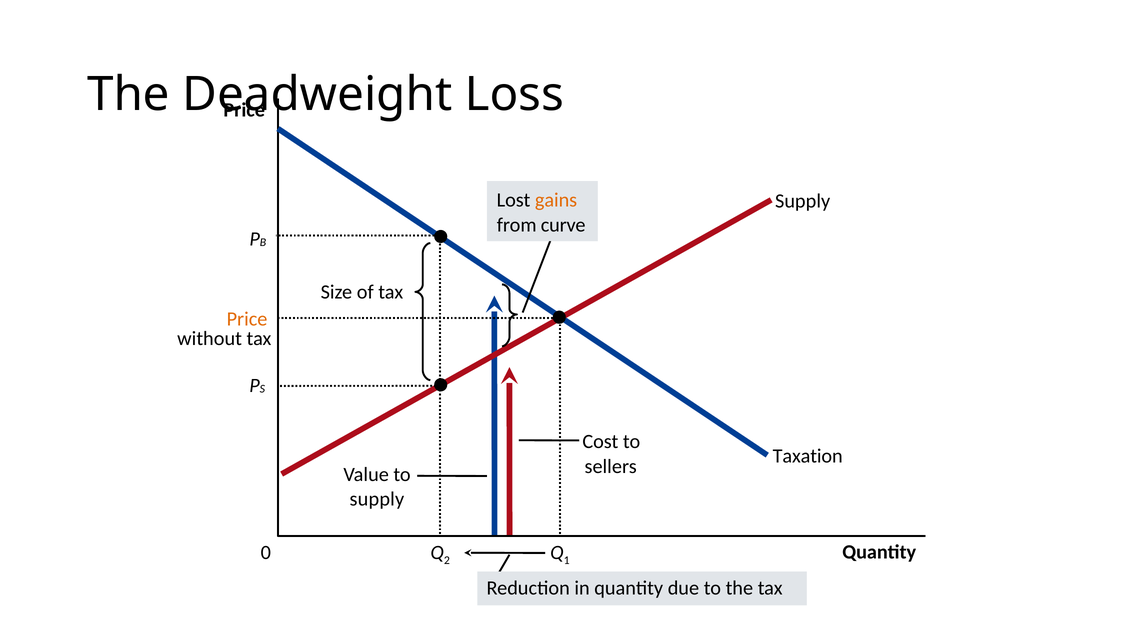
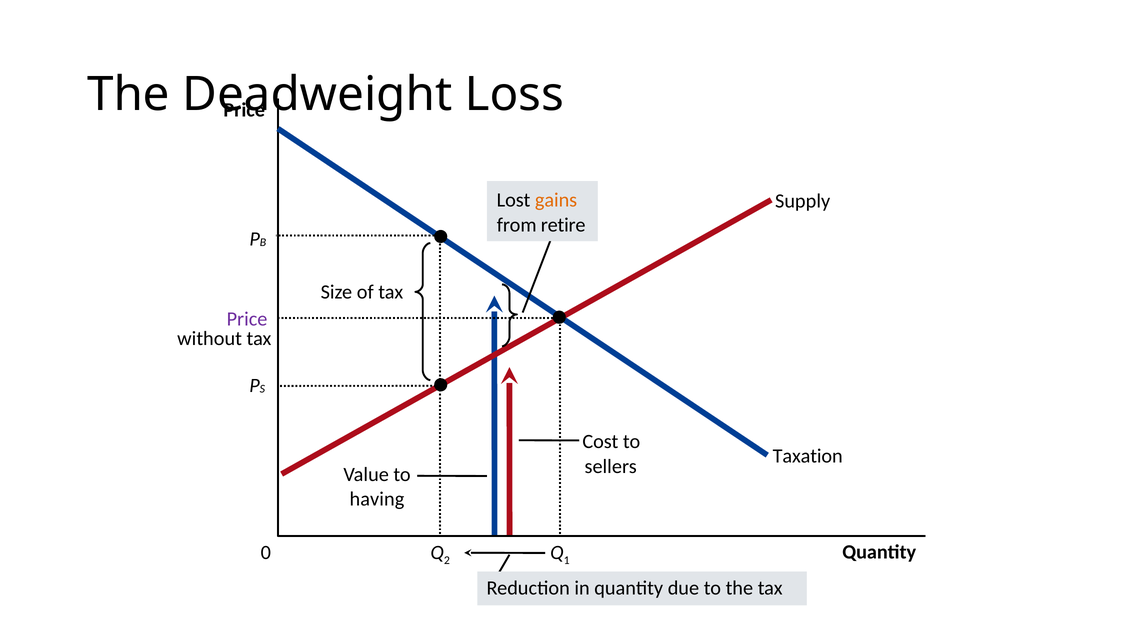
curve: curve -> retire (563, 225)
Price colour: orange -> purple (247, 319)
supply: supply -> having (377, 500)
